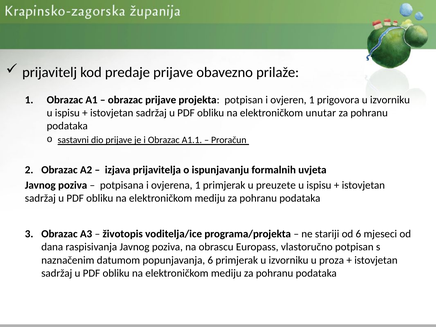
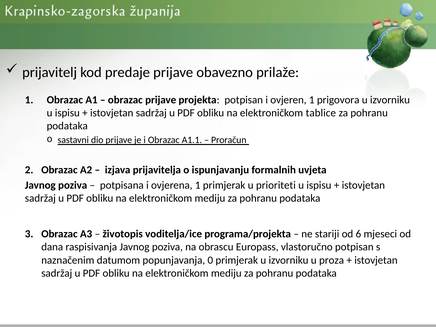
unutar: unutar -> tablice (321, 113)
preuzete: preuzete -> prioriteti (276, 185)
popunjavanja 6: 6 -> 0 (210, 260)
